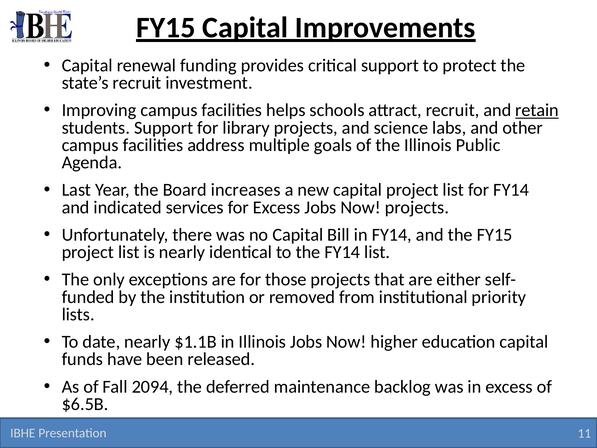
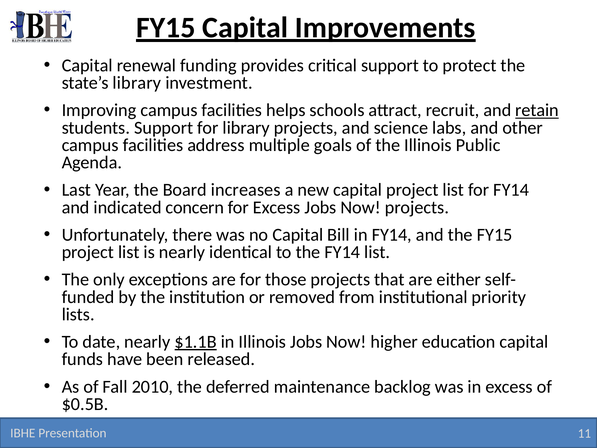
state’s recruit: recruit -> library (137, 83)
services: services -> concern (195, 207)
$1.1B underline: none -> present (196, 342)
2094: 2094 -> 2010 (152, 386)
$6.5B: $6.5B -> $0.5B (85, 404)
